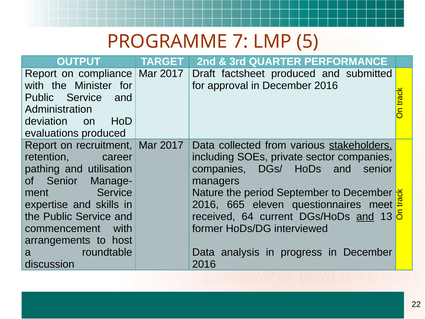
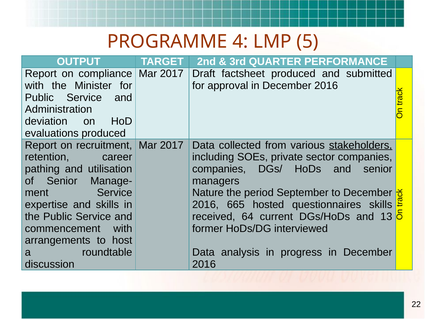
7: 7 -> 4 (240, 41)
eleven: eleven -> hosted (268, 205)
questionnaires meet: meet -> skills (381, 205)
and underline: present -> none (365, 216)
